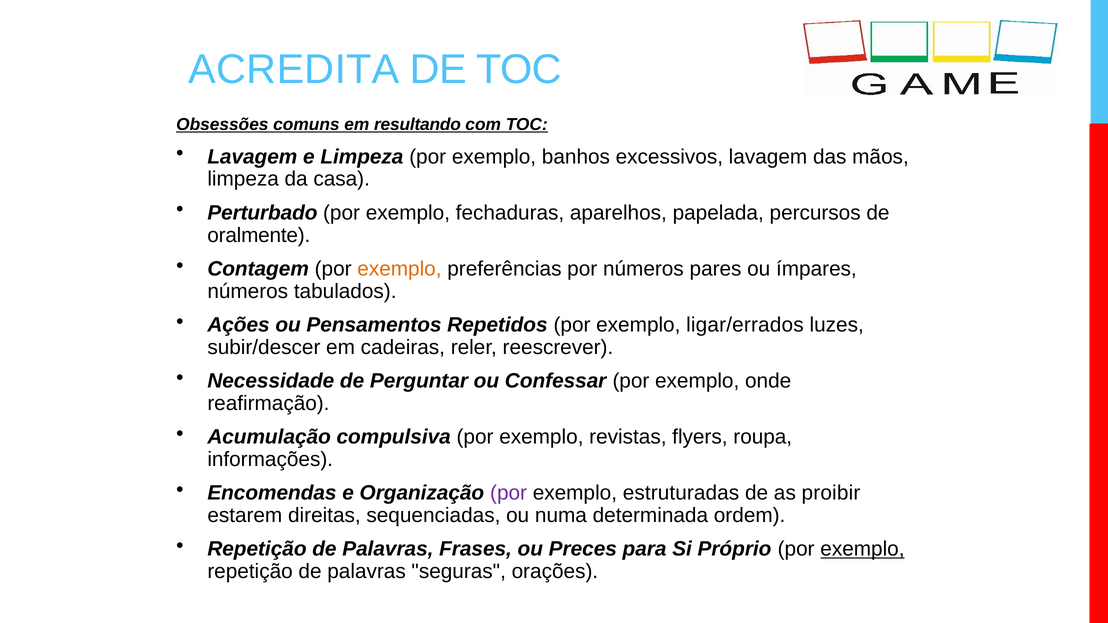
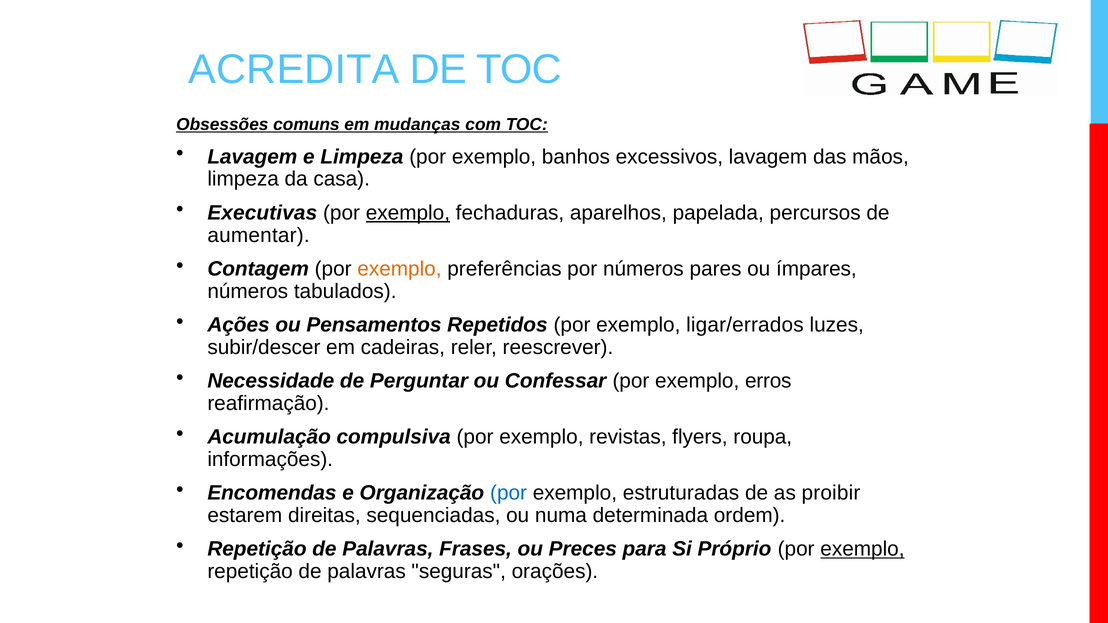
resultando: resultando -> mudanças (417, 124)
Perturbado: Perturbado -> Executivas (262, 213)
exemplo underline: none -> present (408, 213)
oralmente: oralmente -> aumentar (259, 235)
onde: onde -> erros (768, 381)
por colour: purple -> blue (509, 493)
